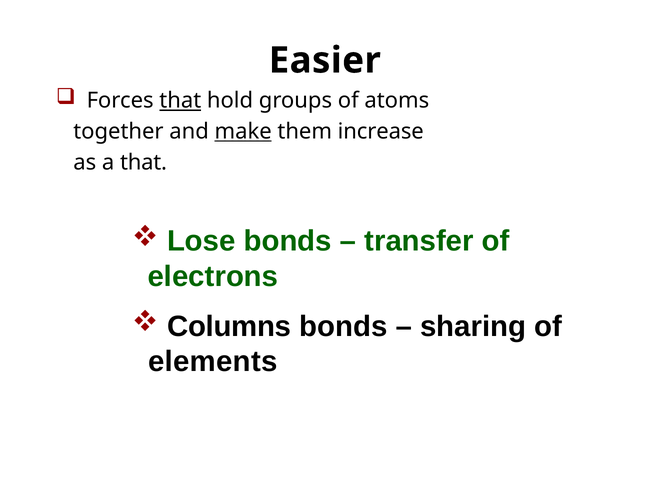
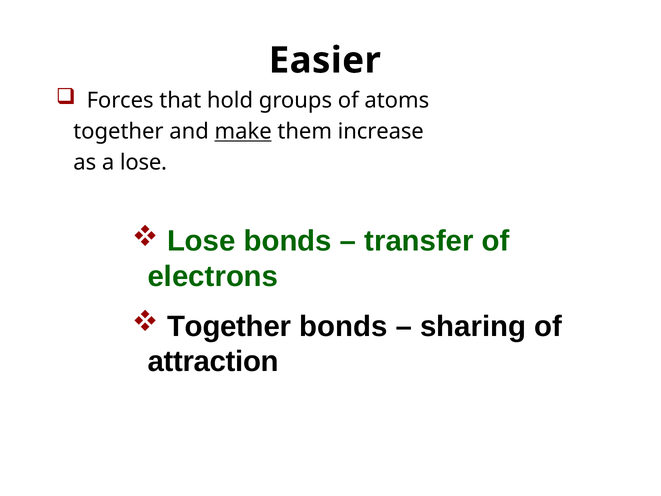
that underline: present -> none (180, 101)
a that: that -> lose (143, 162)
Columns: Columns -> Together (229, 326)
elements: elements -> attraction (213, 362)
